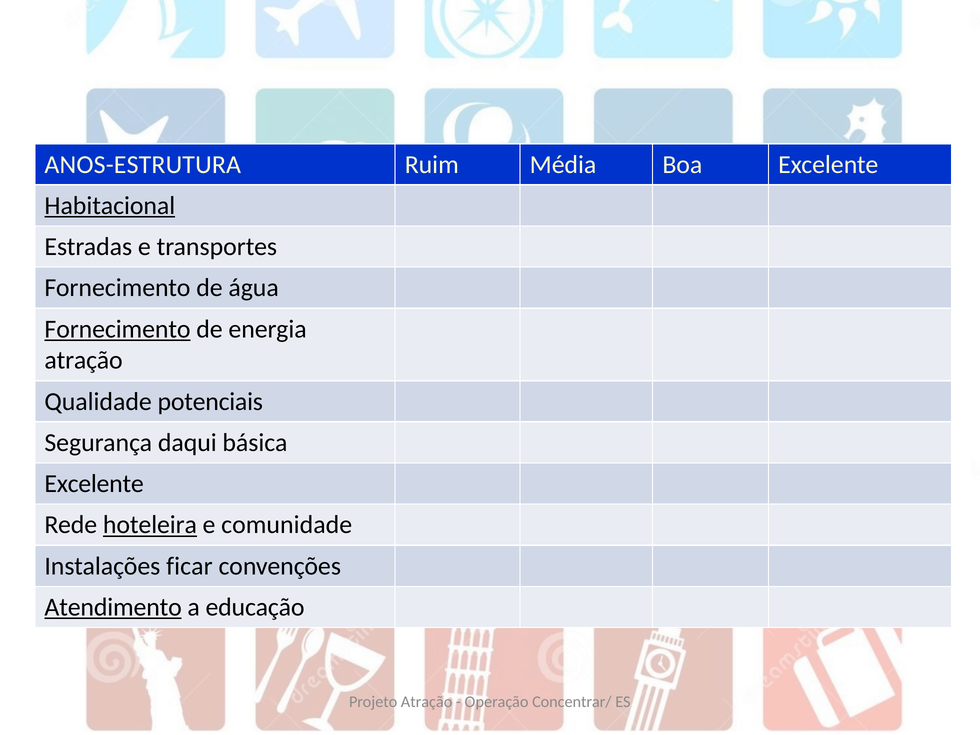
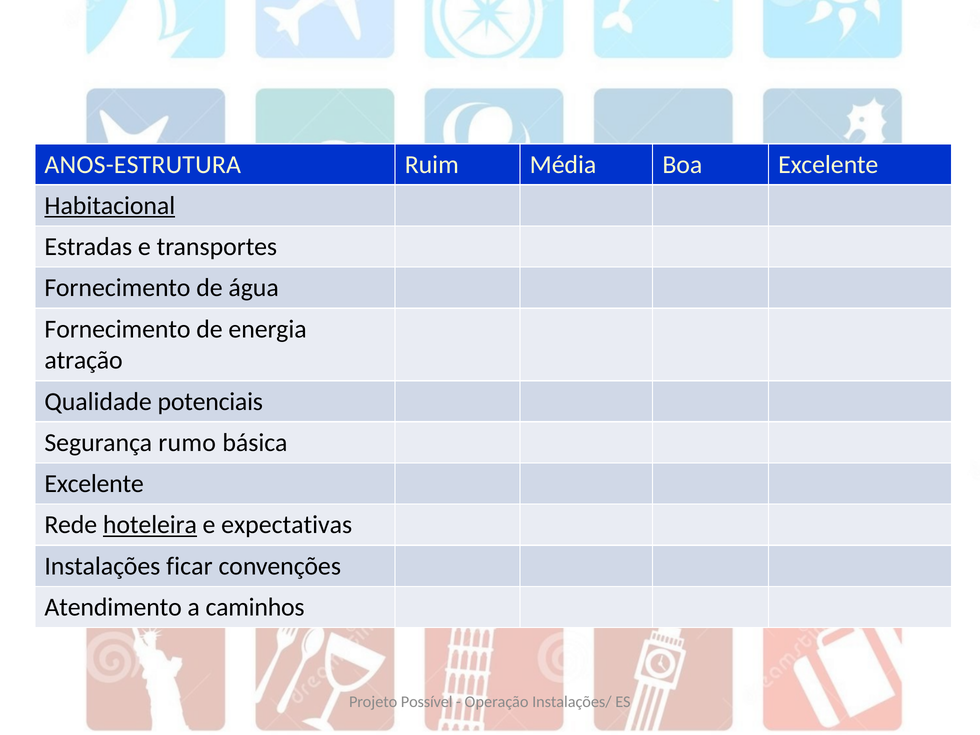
Fornecimento underline: present -> none (118, 329)
daqui: daqui -> rumo (187, 443)
comunidade: comunidade -> expectativas (287, 525)
Atendimento underline: present -> none (113, 607)
educação: educação -> caminhos (255, 607)
Projeto Atração: Atração -> Possível (427, 702)
Concentrar/: Concentrar/ -> Instalações/ (572, 702)
